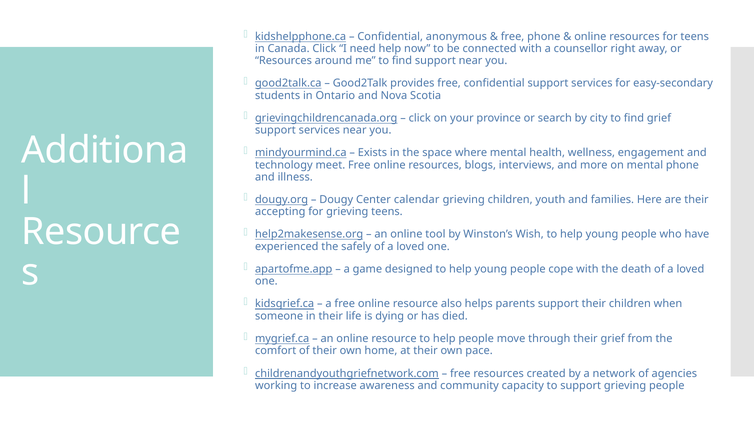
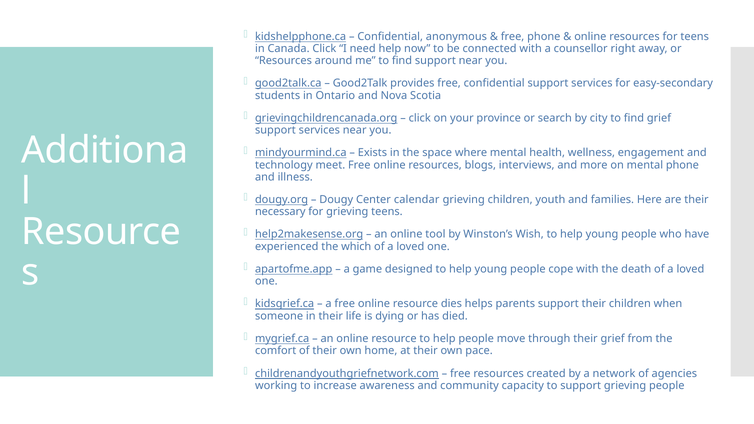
accepting: accepting -> necessary (280, 212)
safely: safely -> which (356, 247)
also: also -> dies (451, 304)
